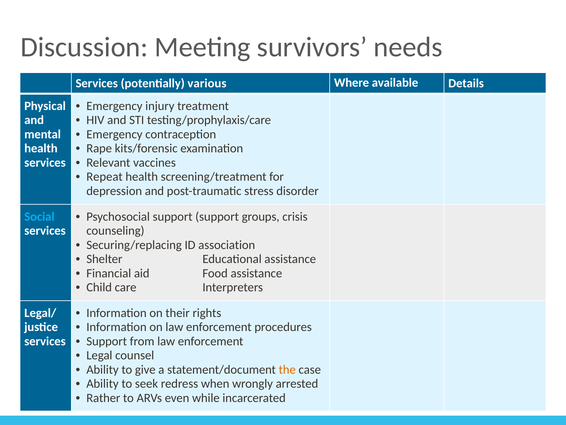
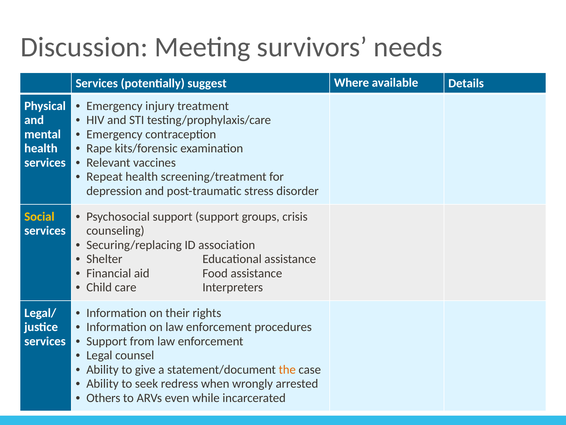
various: various -> suggest (207, 83)
Social colour: light blue -> yellow (39, 216)
Rather: Rather -> Others (103, 397)
